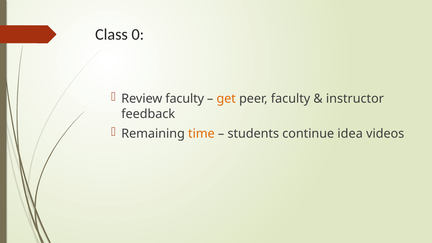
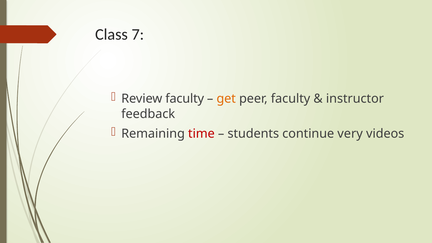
0: 0 -> 7 (138, 35)
time colour: orange -> red (201, 134)
idea: idea -> very (350, 134)
